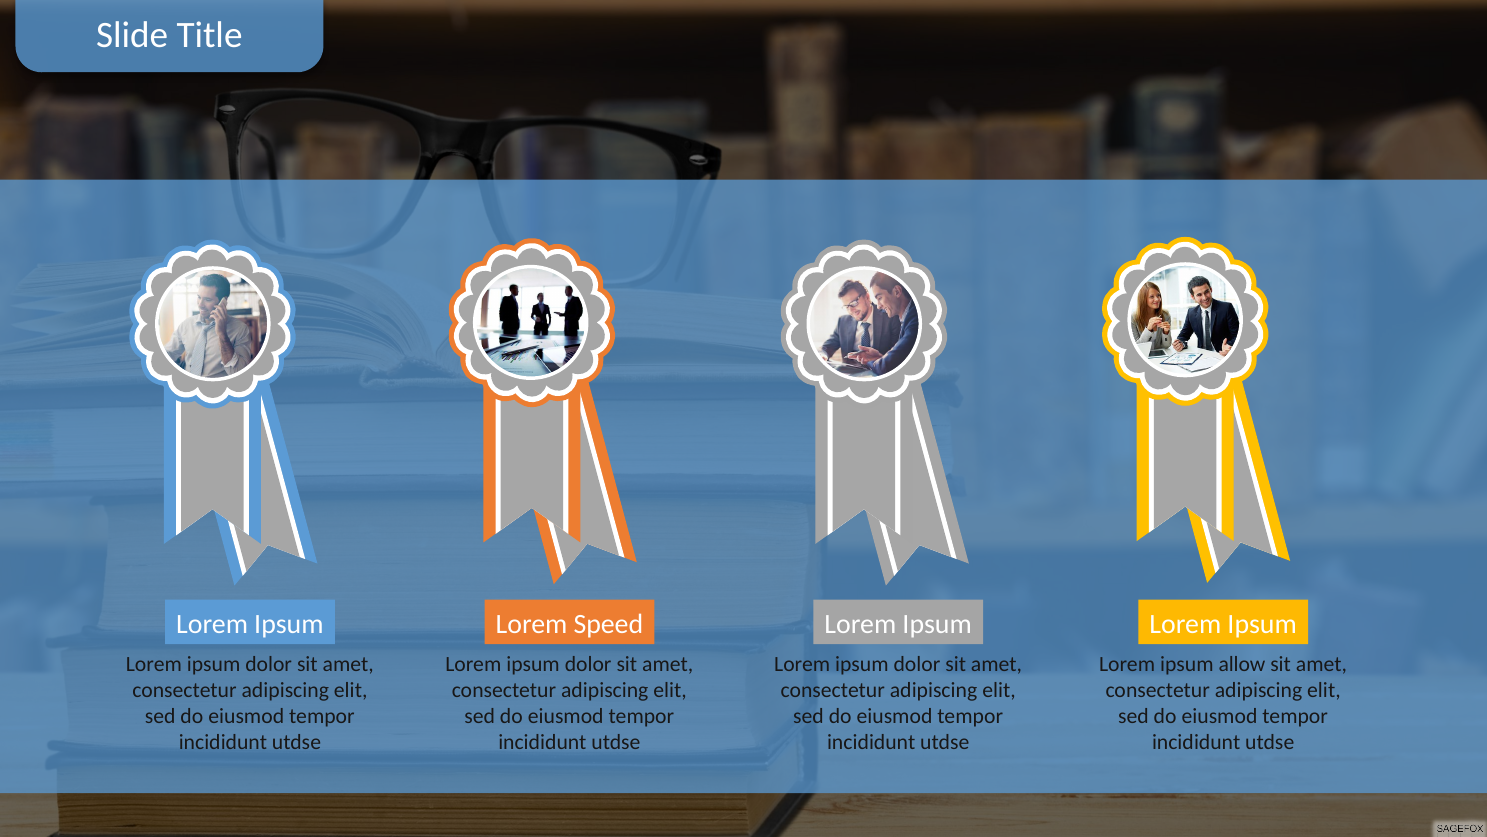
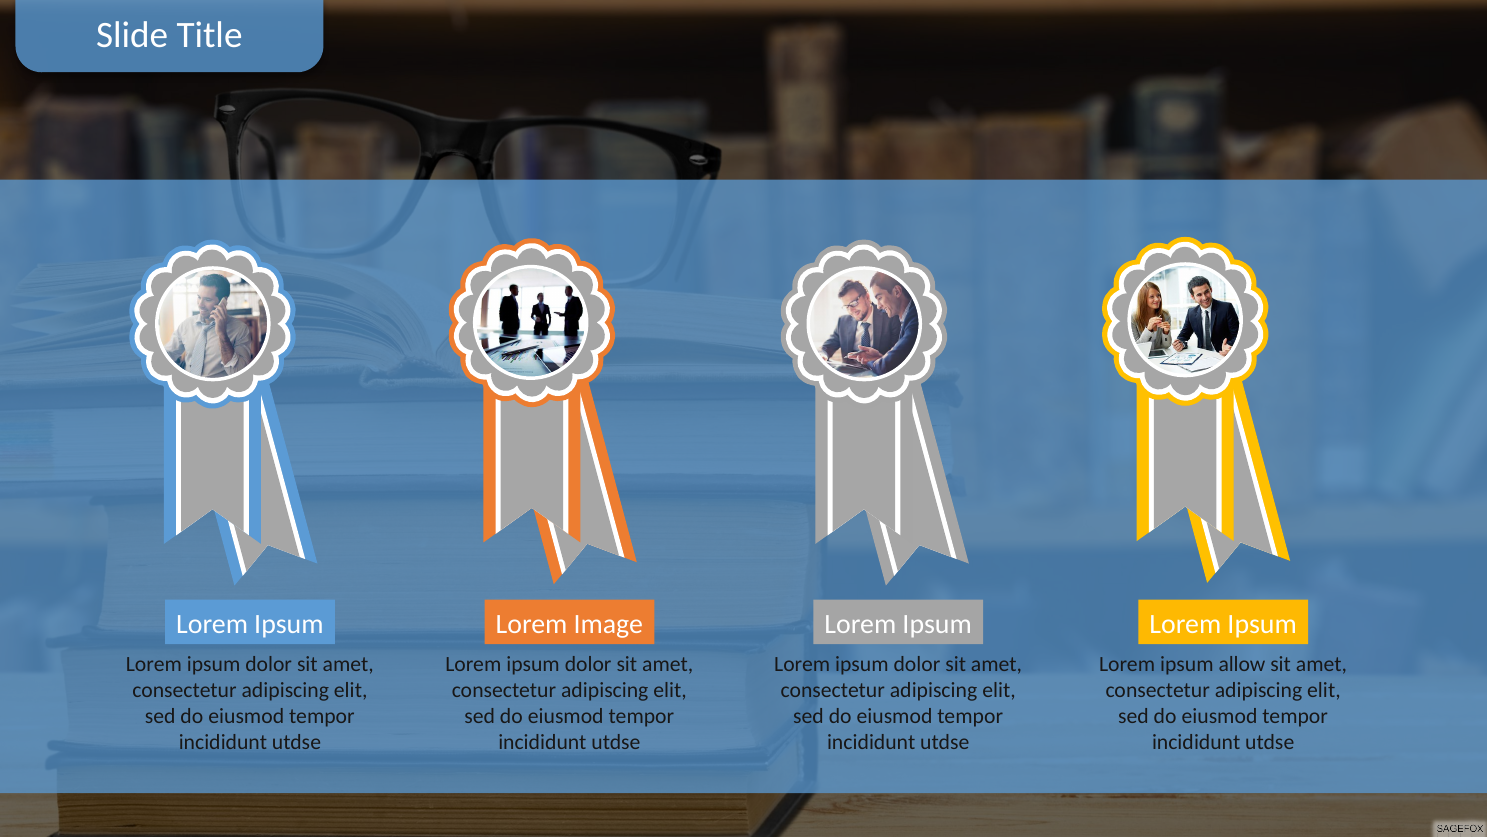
Speed: Speed -> Image (608, 623)
